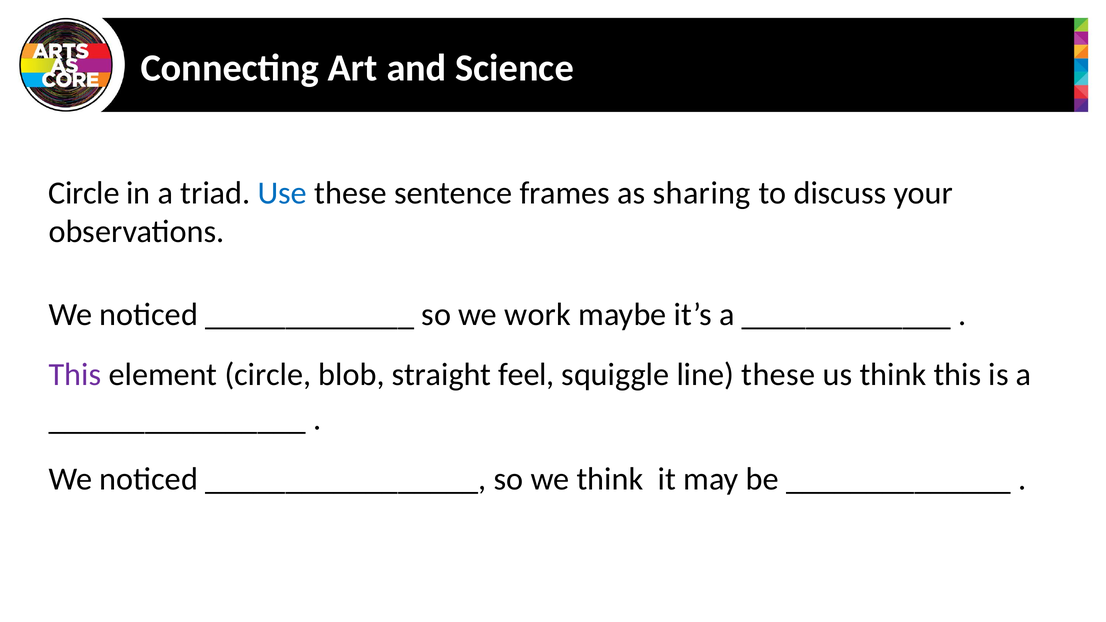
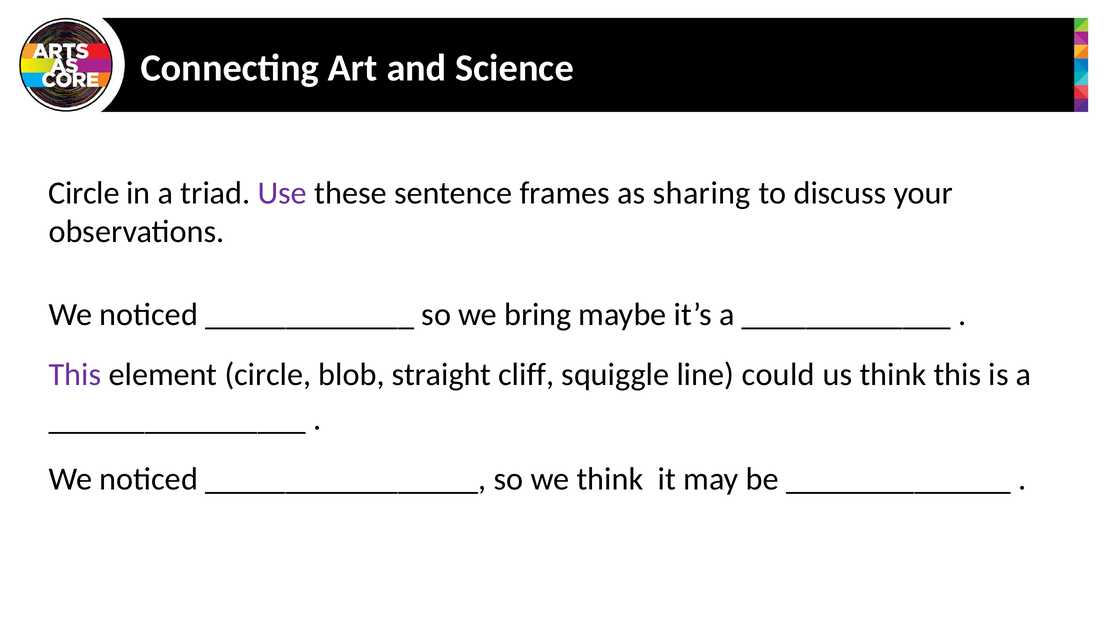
Use colour: blue -> purple (282, 193)
work: work -> bring (538, 315)
feel: feel -> cliff (526, 375)
line these: these -> could (778, 375)
